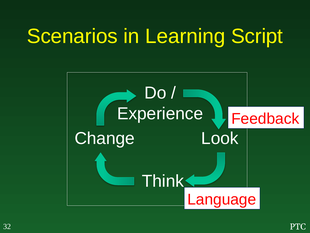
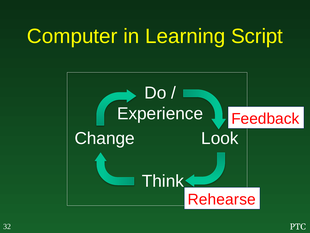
Scenarios: Scenarios -> Computer (72, 36)
Language: Language -> Rehearse (222, 199)
